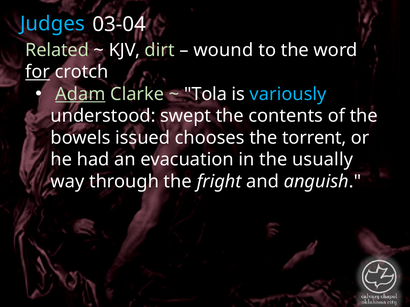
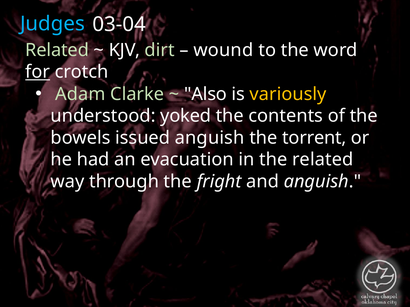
Adam underline: present -> none (80, 94)
Tola: Tola -> Also (206, 94)
variously colour: light blue -> yellow (288, 94)
swept: swept -> yoked (186, 116)
issued chooses: chooses -> anguish (210, 138)
the usually: usually -> related (323, 160)
